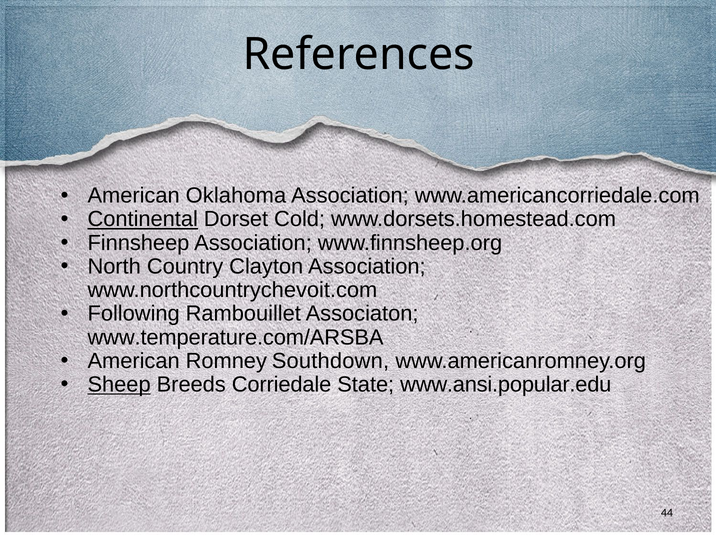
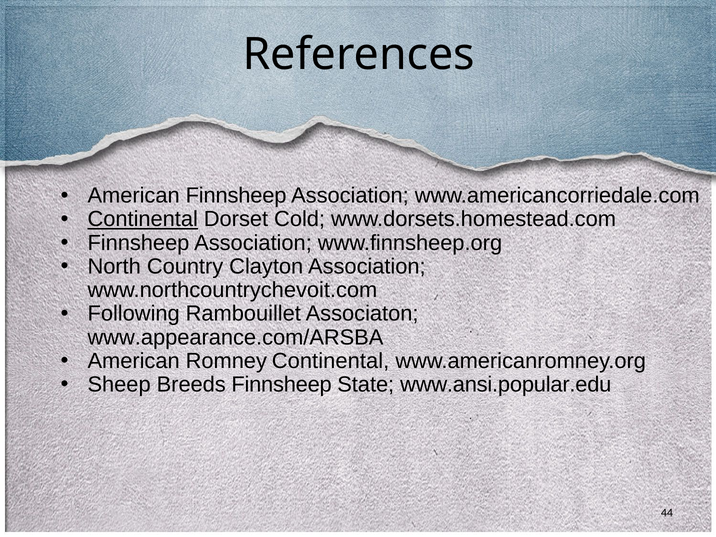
American Oklahoma: Oklahoma -> Finnsheep (236, 196)
www.temperature.com/ARSBA: www.temperature.com/ARSBA -> www.appearance.com/ARSBA (235, 337)
Romney Southdown: Southdown -> Continental (331, 361)
Sheep underline: present -> none (119, 385)
Breeds Corriedale: Corriedale -> Finnsheep (282, 385)
